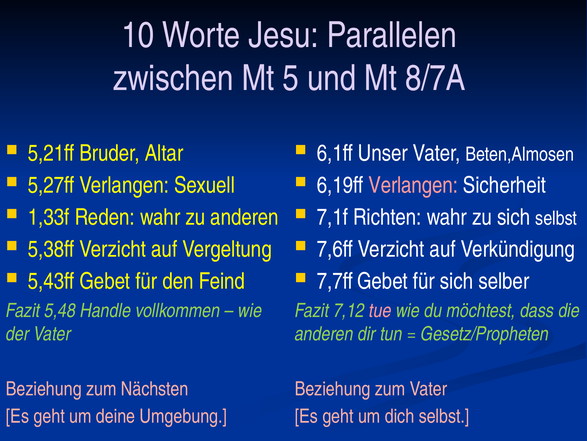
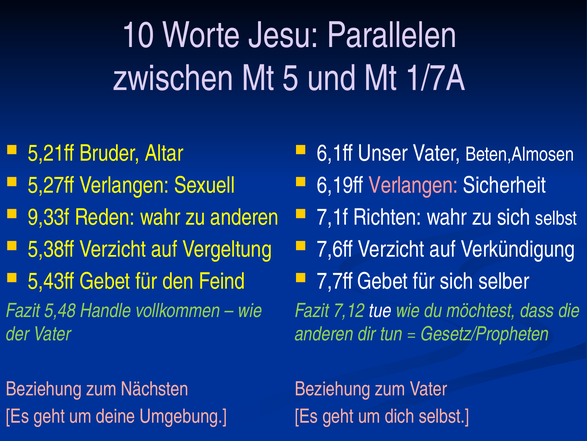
8/7A: 8/7A -> 1/7A (435, 78)
1,33f: 1,33f -> 9,33f (49, 217)
tue colour: pink -> white (380, 310)
